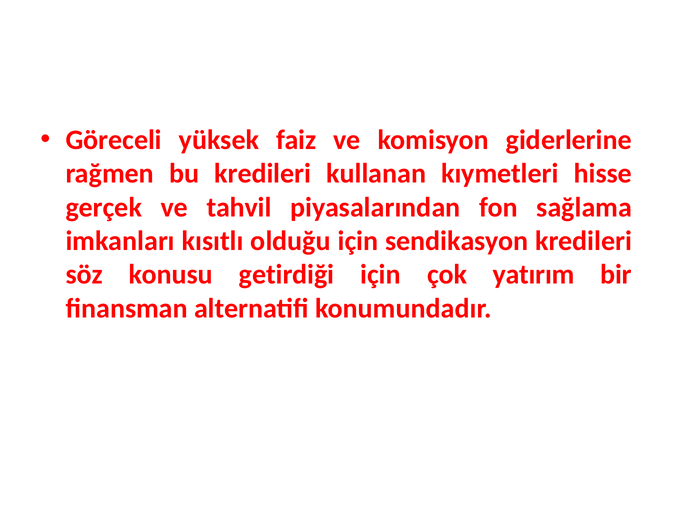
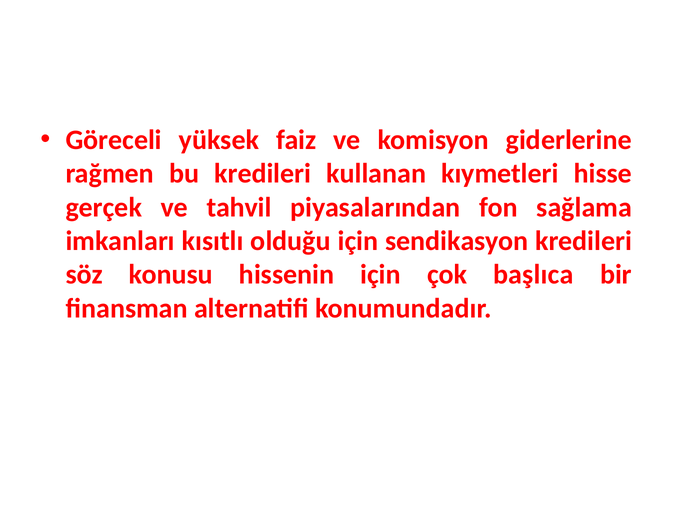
getirdiği: getirdiği -> hissenin (287, 275)
yatırım: yatırım -> başlıca (533, 275)
